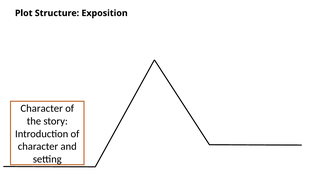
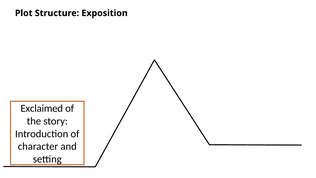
Character: Character -> Exclaimed (42, 108)
